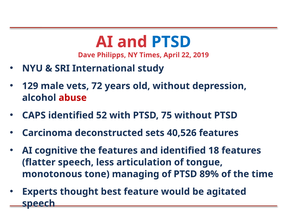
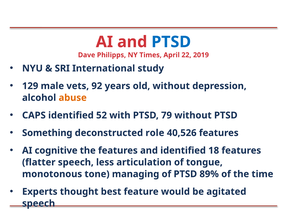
72: 72 -> 92 (97, 86)
abuse colour: red -> orange (73, 98)
75: 75 -> 79 (167, 115)
Carcinoma: Carcinoma -> Something (47, 133)
sets: sets -> role (155, 133)
